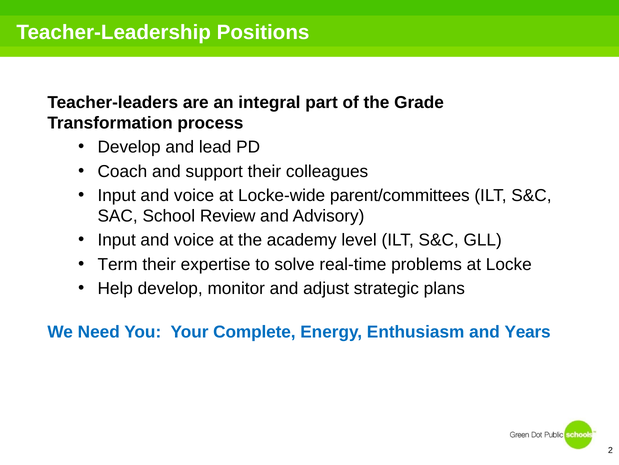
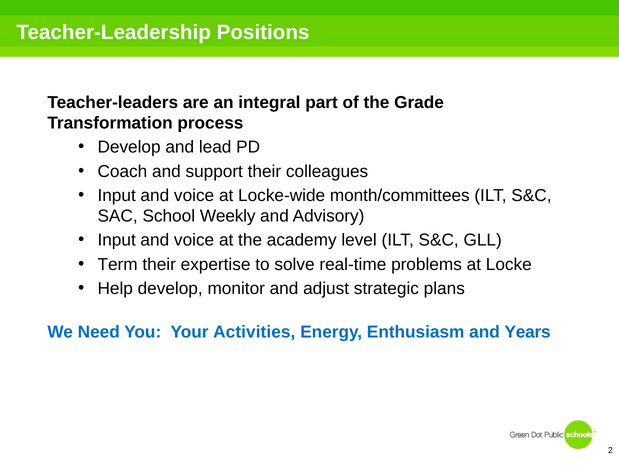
parent/committees: parent/committees -> month/committees (400, 195)
Review: Review -> Weekly (228, 216)
Complete: Complete -> Activities (254, 331)
